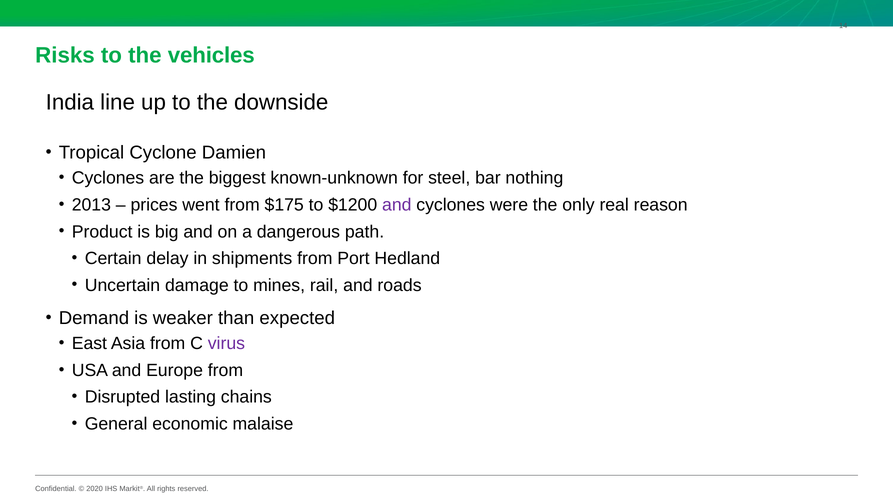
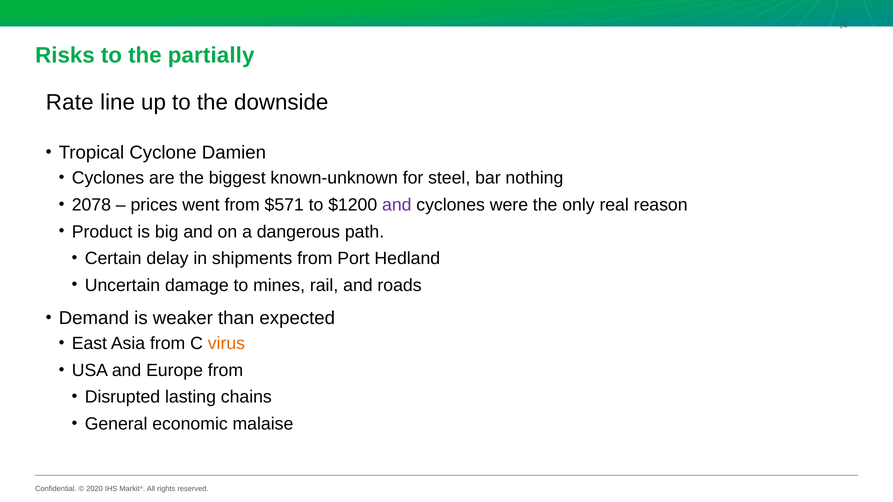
vehicles: vehicles -> partially (211, 55)
India: India -> Rate (70, 103)
2013: 2013 -> 2078 (91, 205)
$175: $175 -> $571 (284, 205)
virus colour: purple -> orange (226, 344)
